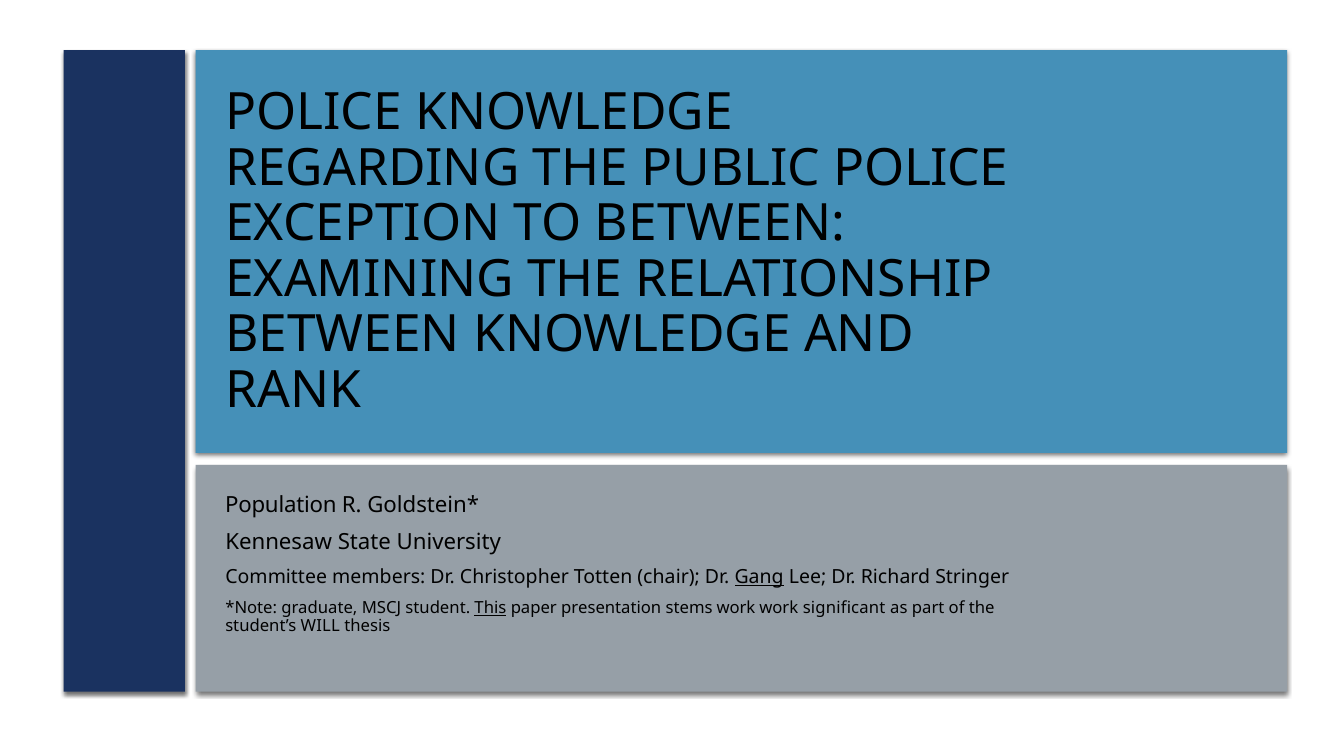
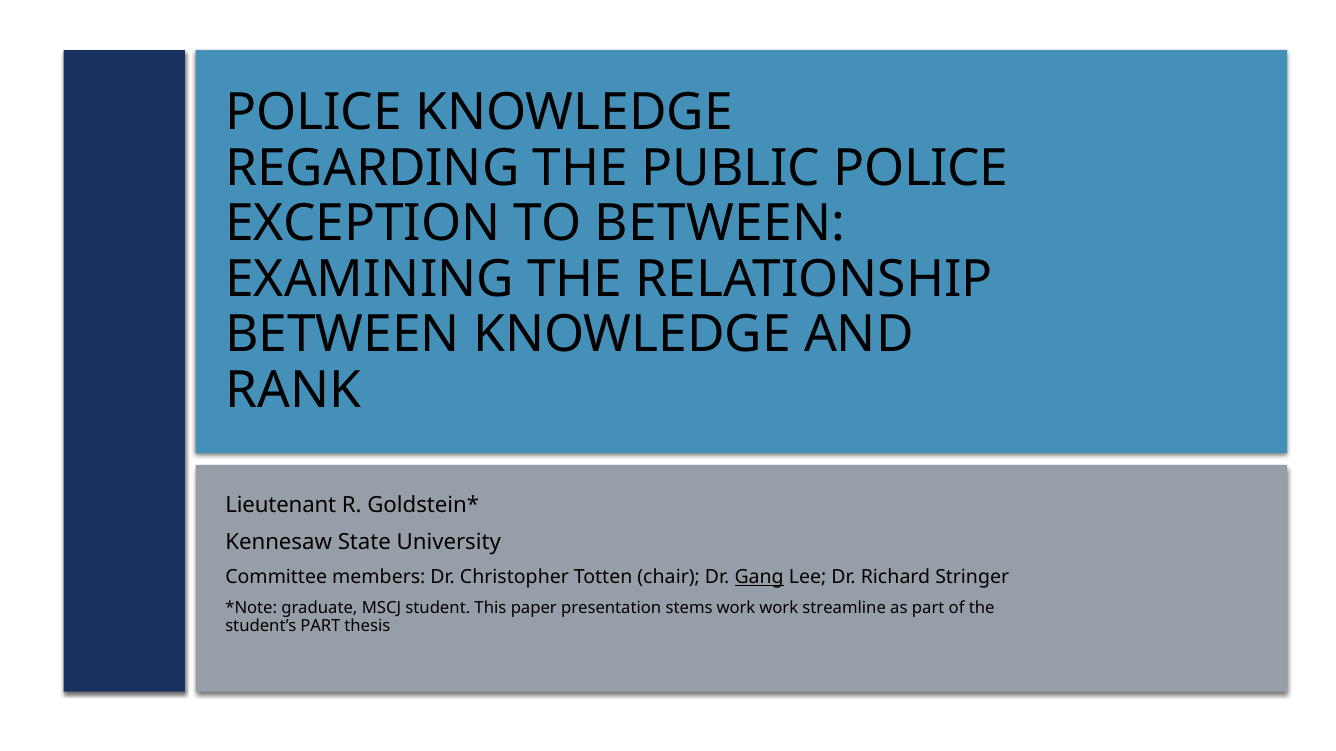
Population: Population -> Lieutenant (281, 506)
This underline: present -> none (490, 609)
significant: significant -> streamline (844, 609)
student’s WILL: WILL -> PART (320, 627)
